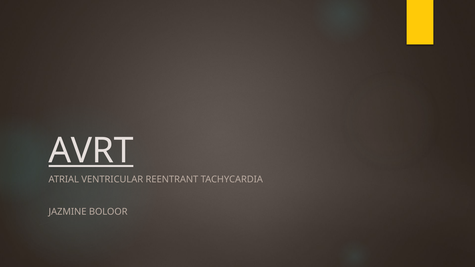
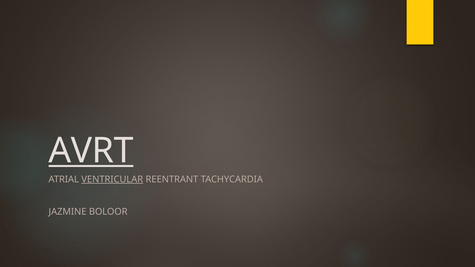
VENTRICULAR underline: none -> present (112, 179)
